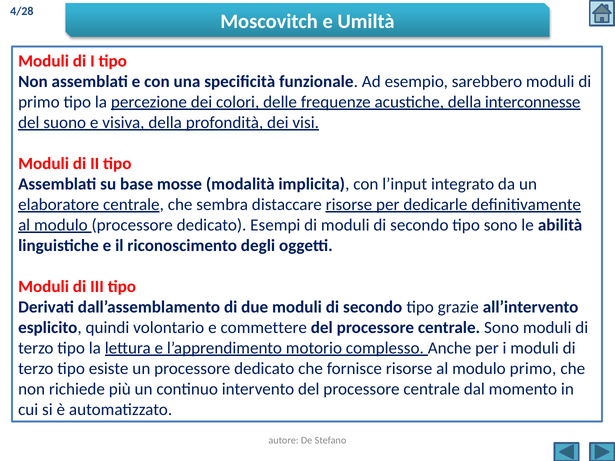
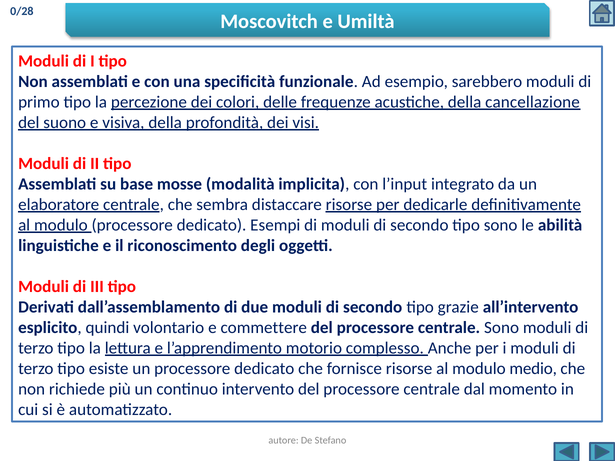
4/28: 4/28 -> 0/28 (22, 11)
interconnesse: interconnesse -> cancellazione (533, 102)
modulo primo: primo -> medio (533, 369)
